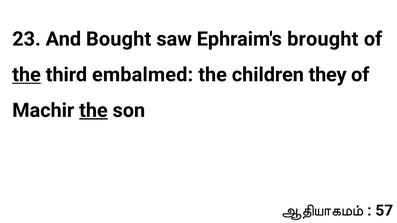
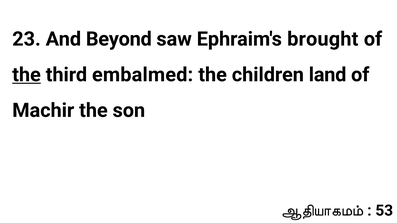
Bought: Bought -> Beyond (119, 39)
they: they -> land (328, 75)
the underline: present -> none (93, 111)
57: 57 -> 53 (384, 211)
